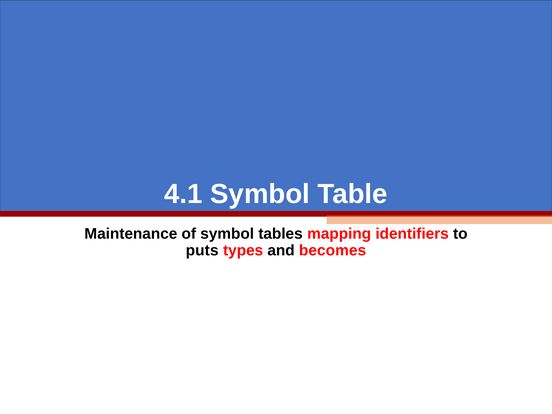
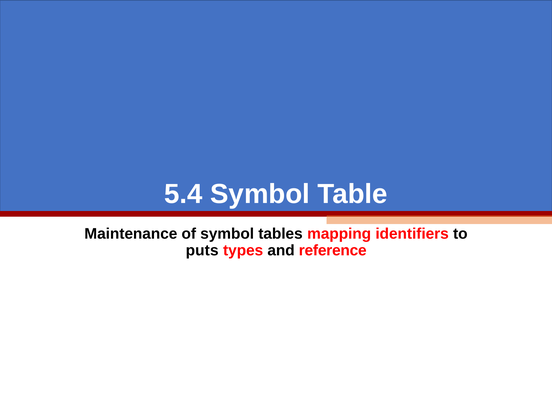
4.1: 4.1 -> 5.4 (183, 194)
becomes: becomes -> reference (333, 250)
